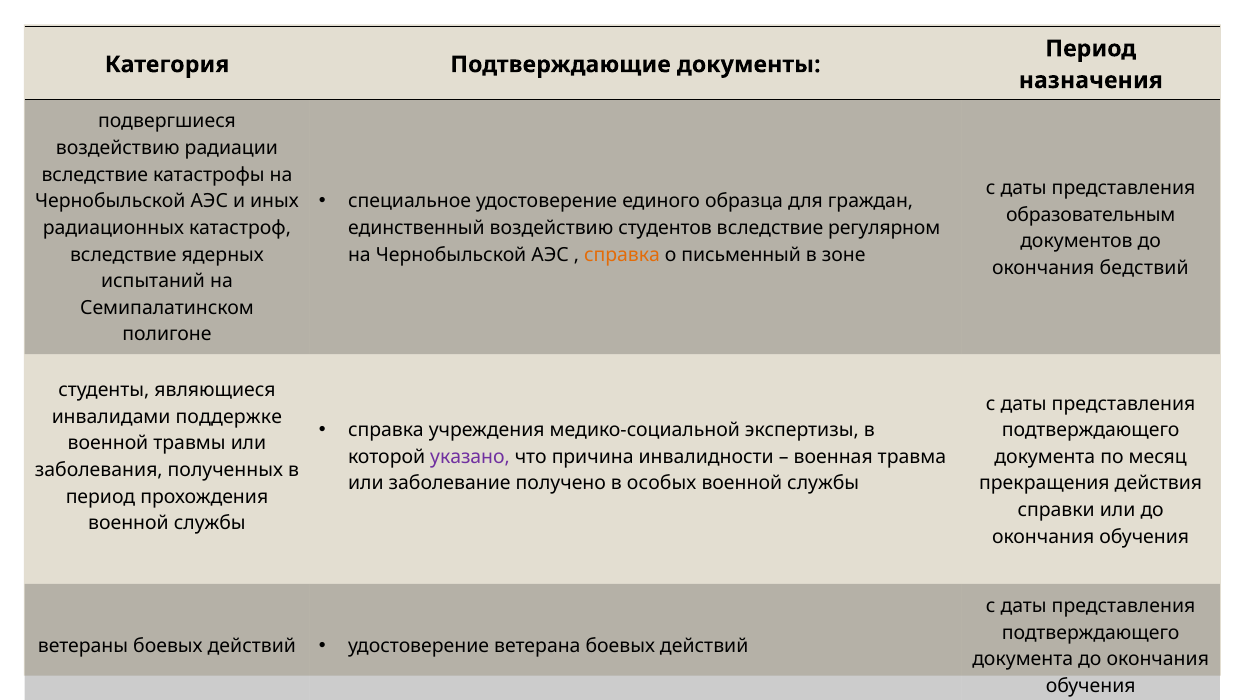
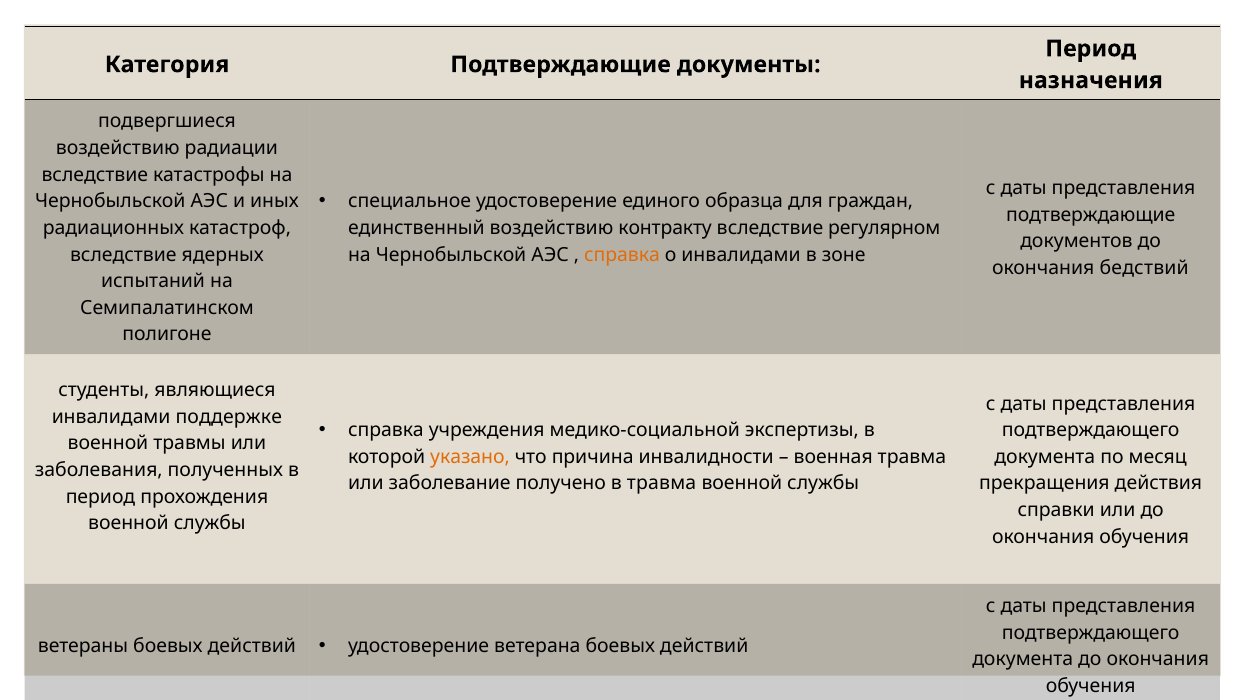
образовательным: образовательным -> подтверждающие (1091, 215)
студентов: студентов -> контракту (665, 228)
о письменный: письменный -> инвалидами (741, 255)
указано colour: purple -> orange (470, 457)
в особых: особых -> травма (662, 484)
